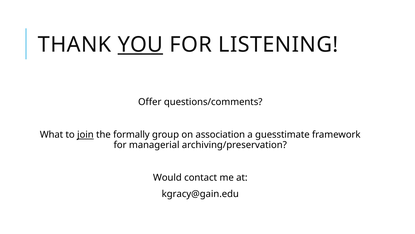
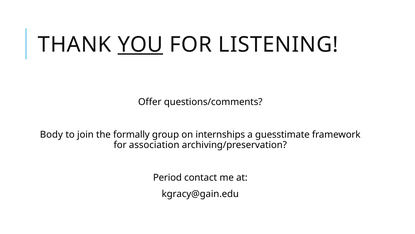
What: What -> Body (51, 135)
join underline: present -> none (85, 135)
association: association -> internships (220, 135)
managerial: managerial -> association (154, 145)
Would: Would -> Period (167, 177)
